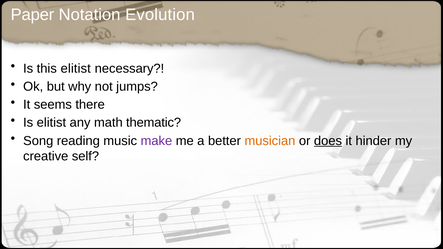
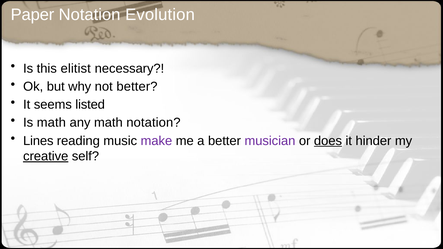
not jumps: jumps -> better (137, 87)
there: there -> listed (90, 105)
Is elitist: elitist -> math (51, 123)
math thematic: thematic -> notation (153, 123)
Song: Song -> Lines (38, 141)
musician colour: orange -> purple (270, 141)
creative underline: none -> present (46, 156)
